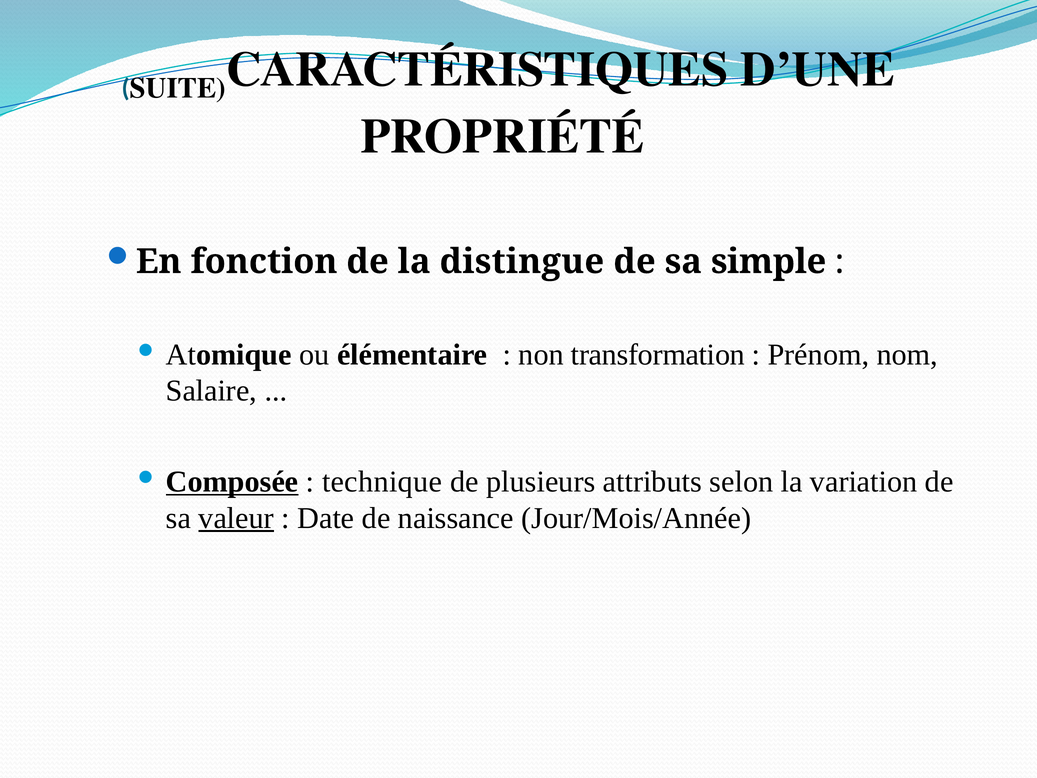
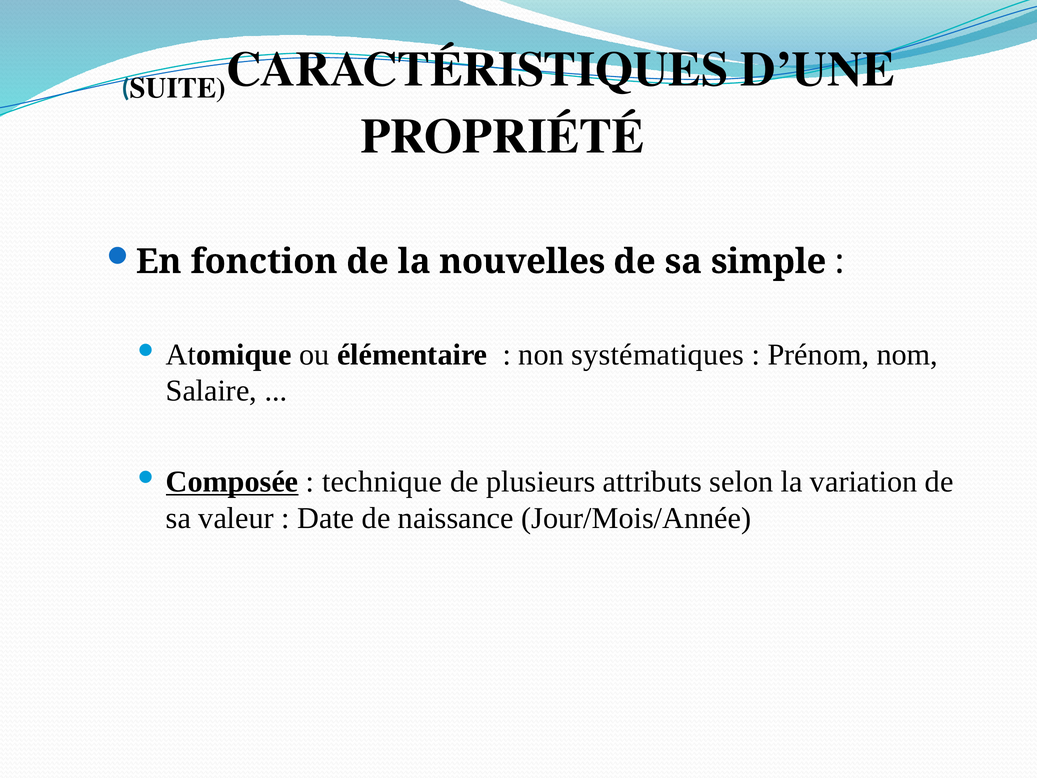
distingue: distingue -> nouvelles (522, 262)
transformation: transformation -> systématiques (658, 355)
valeur underline: present -> none (236, 518)
